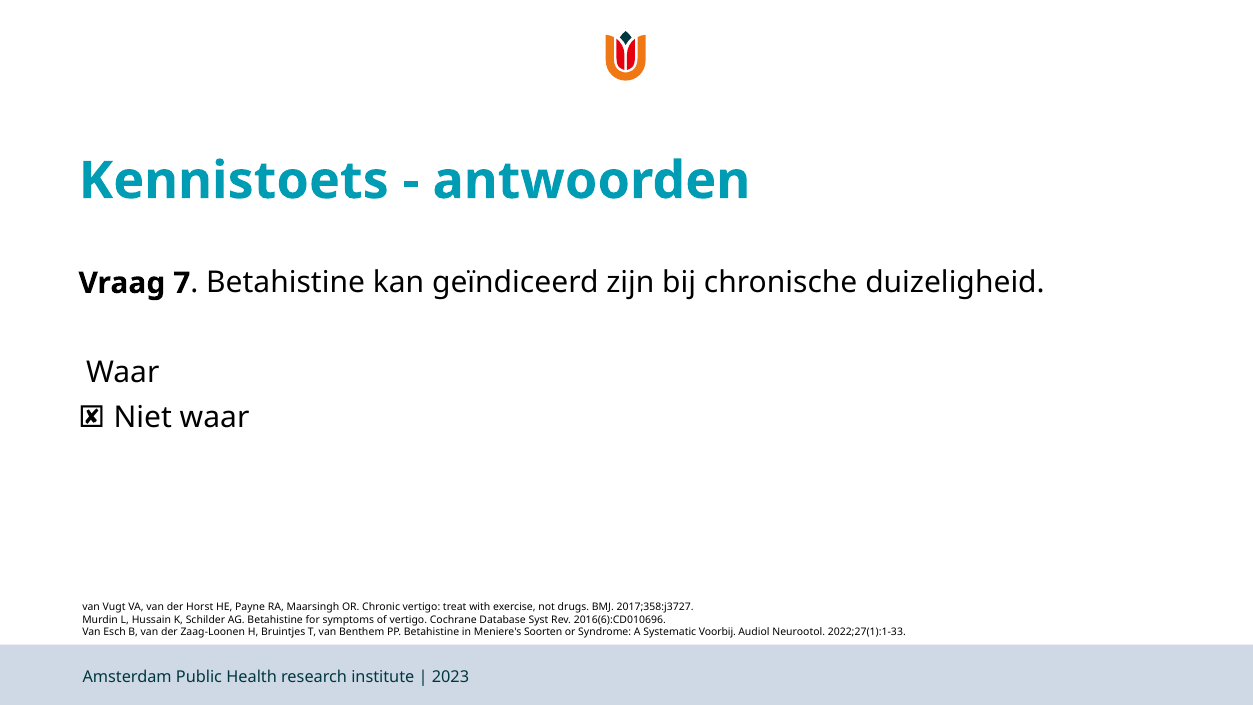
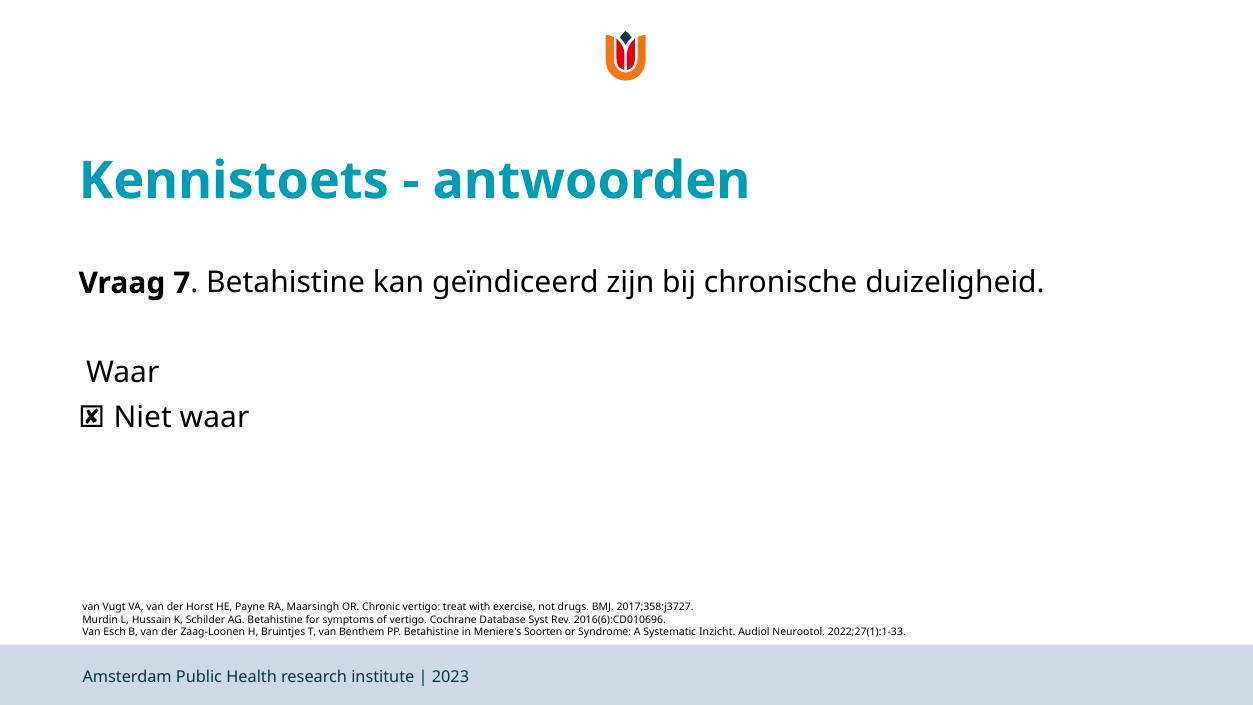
Voorbij: Voorbij -> Inzicht (717, 632)
